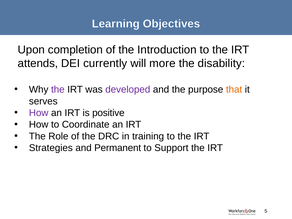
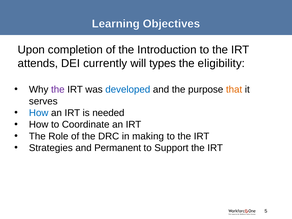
more: more -> types (163, 63)
disability: disability -> eligibility (221, 63)
developed colour: purple -> blue (128, 90)
How colour: purple -> blue (39, 113)
positive: positive -> needed (108, 113)
training: training -> making (148, 136)
